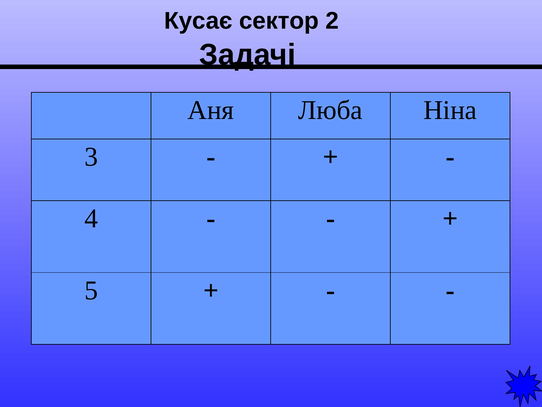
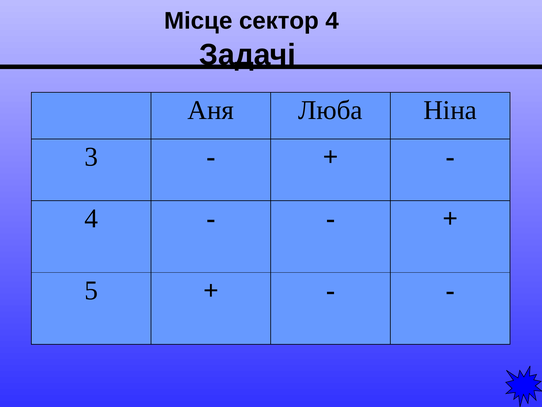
Кусає: Кусає -> Місце (198, 21)
сектор 2: 2 -> 4 (332, 21)
